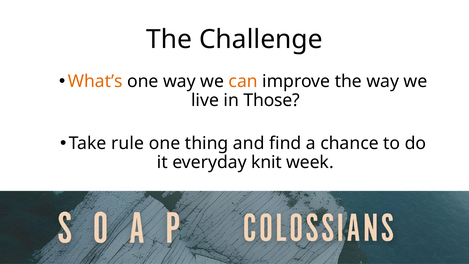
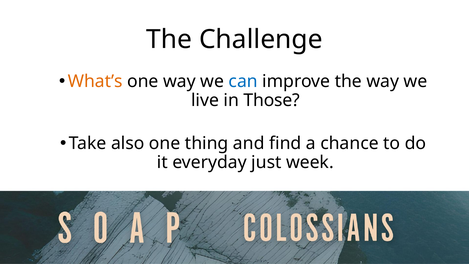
can colour: orange -> blue (243, 81)
rule: rule -> also (128, 143)
knit: knit -> just (266, 162)
